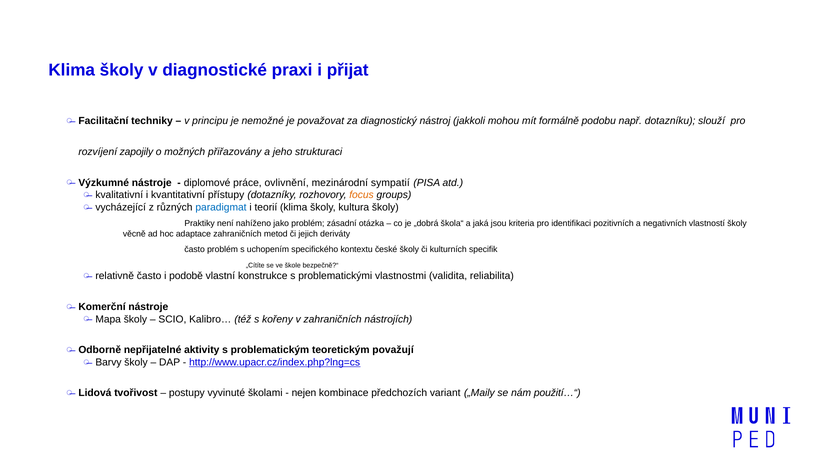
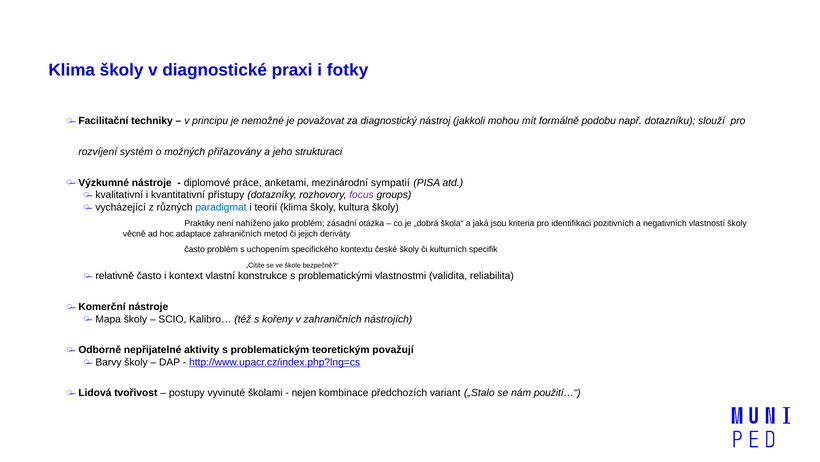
přijat: přijat -> fotky (348, 70)
zapojily: zapojily -> systém (136, 152)
ovlivnění: ovlivnění -> anketami (287, 182)
focus colour: orange -> purple (362, 195)
podobě: podobě -> kontext (186, 276)
„Maily: „Maily -> „Stalo (479, 392)
